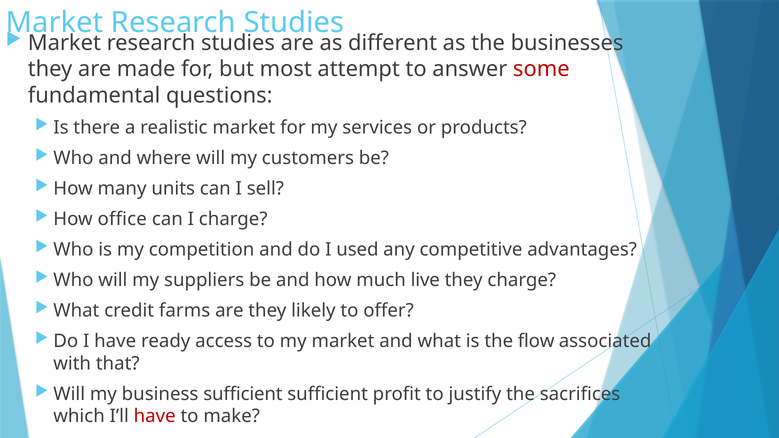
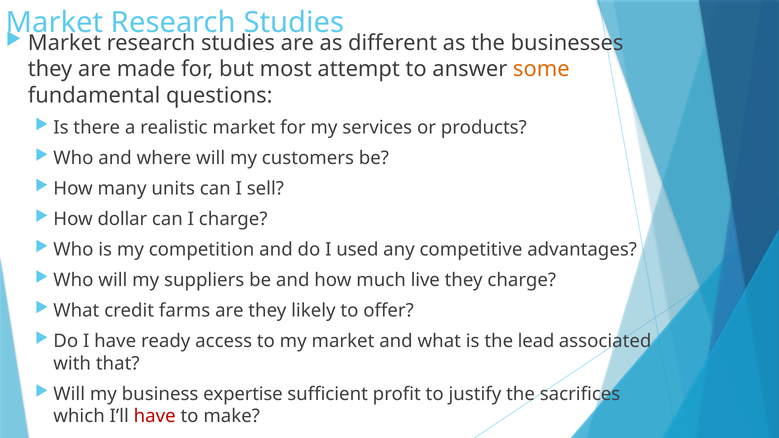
some colour: red -> orange (541, 69)
office: office -> dollar (122, 219)
flow: flow -> lead (536, 341)
business sufficient: sufficient -> expertise (243, 394)
